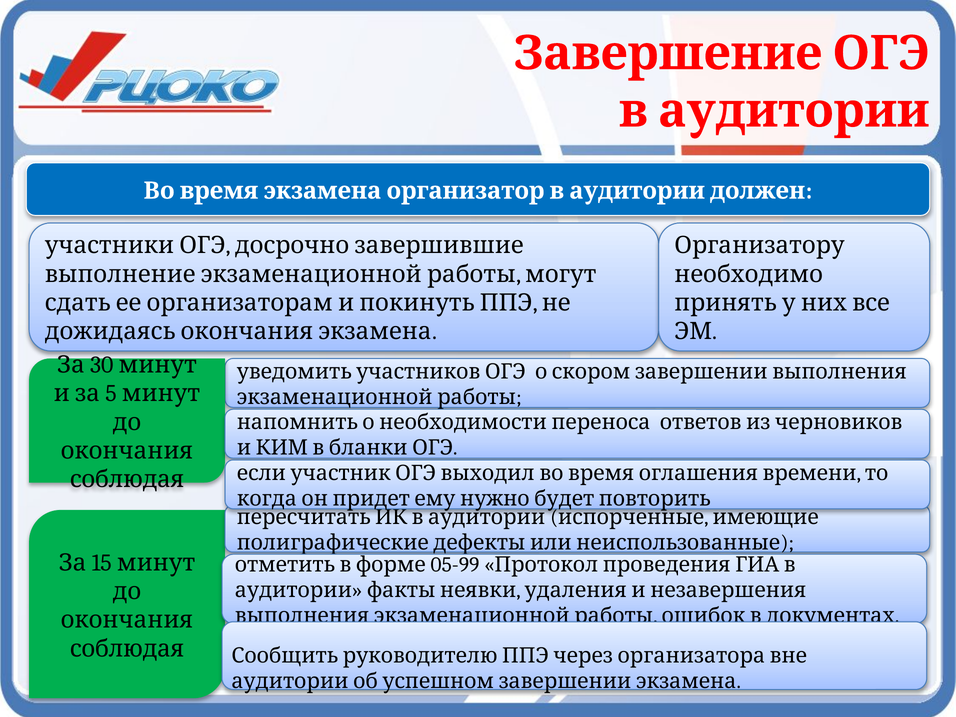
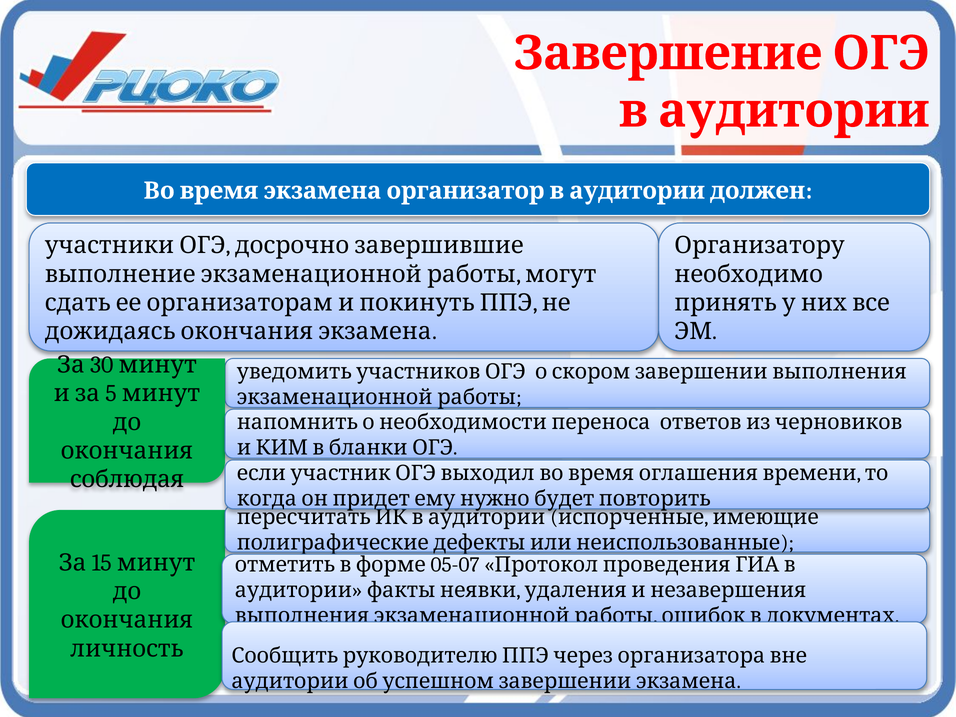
05-99: 05-99 -> 05-07 (455, 565)
соблюдая: соблюдая -> личность (127, 649)
